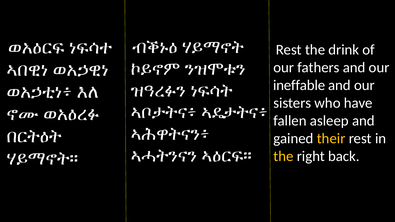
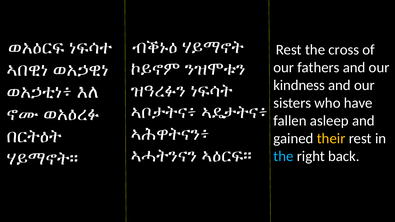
drink: drink -> cross (344, 50)
ineffable: ineffable -> kindness (299, 85)
the colour: yellow -> light blue (283, 156)
